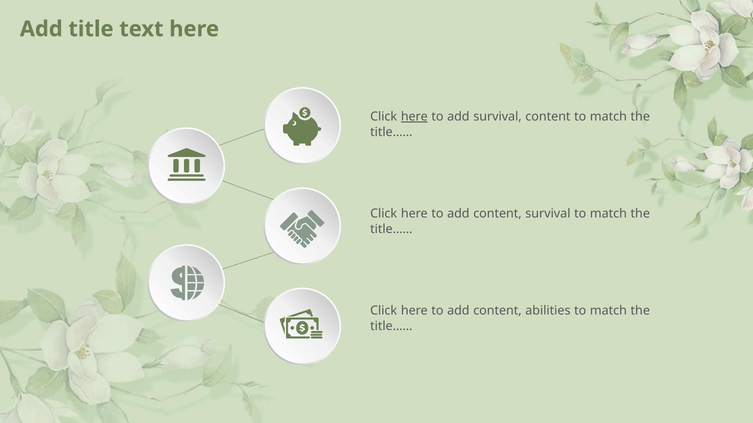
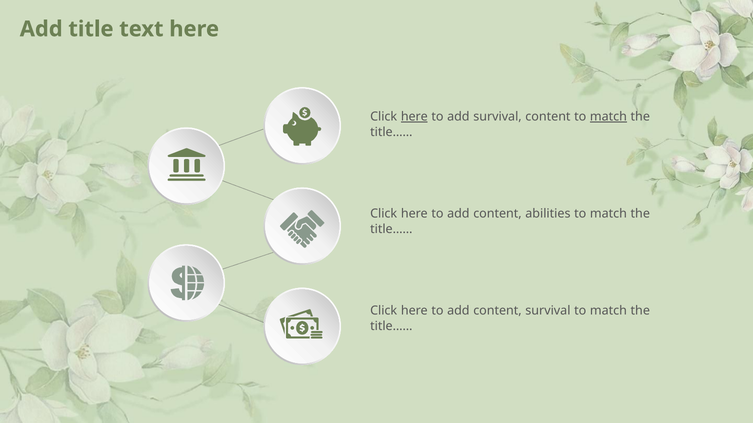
match underline: none -> present (608, 117)
content survival: survival -> abilities (548, 214)
content abilities: abilities -> survival (548, 311)
